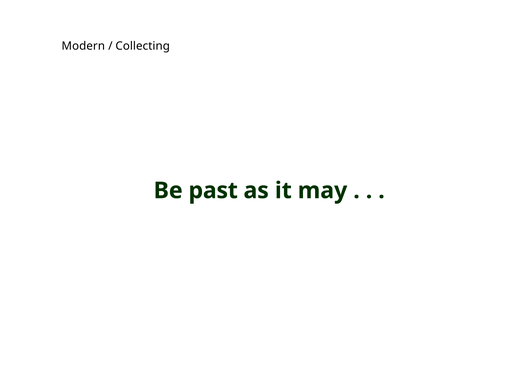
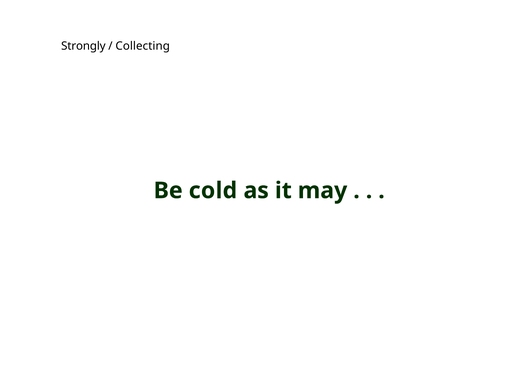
Modern: Modern -> Strongly (83, 46)
past: past -> cold (213, 191)
